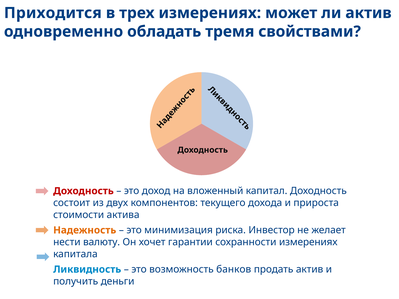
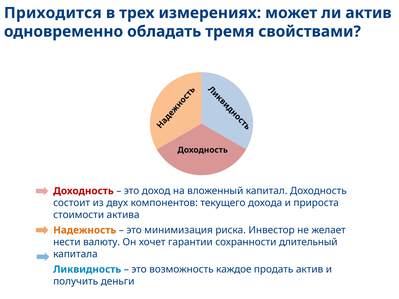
сохранности измерениях: измерениях -> длительный (308, 242)
банков: банков -> каждое (234, 270)
